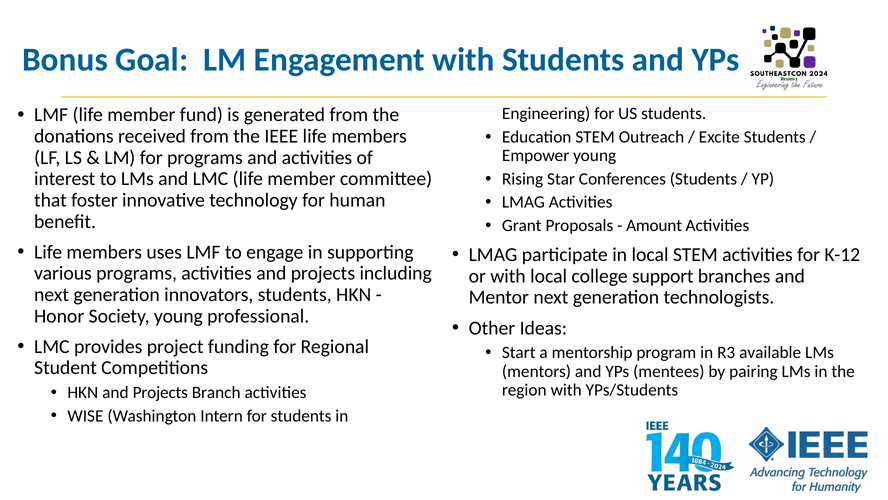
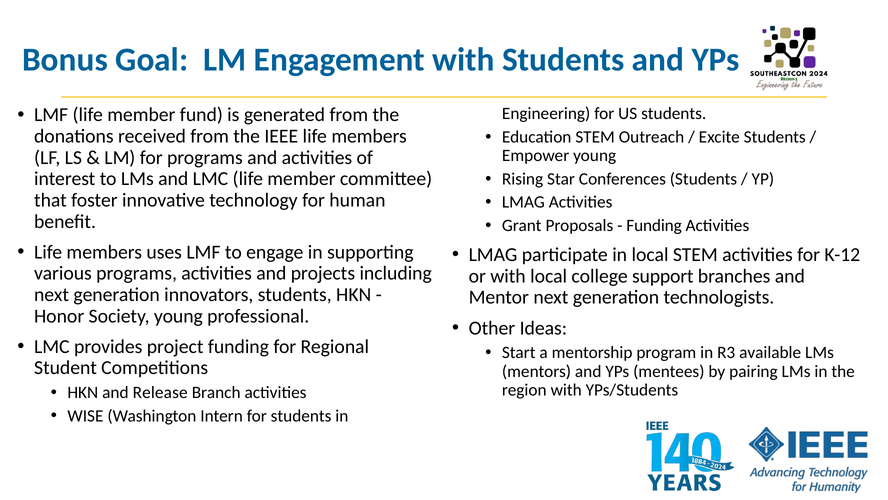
Amount: Amount -> Funding (654, 225)
HKN and Projects: Projects -> Release (160, 392)
